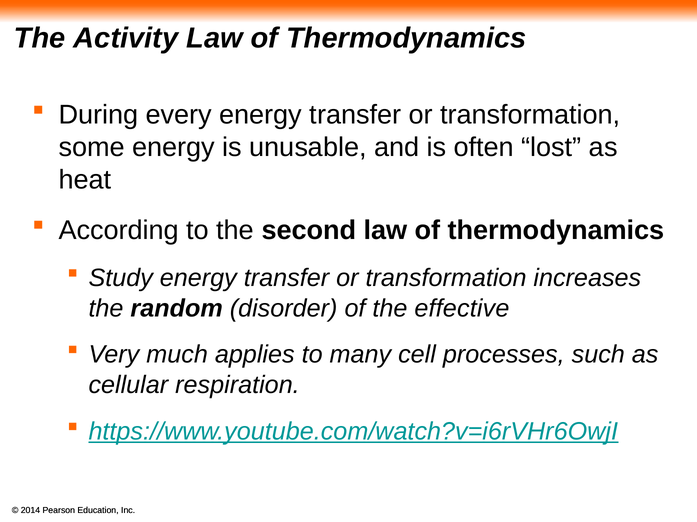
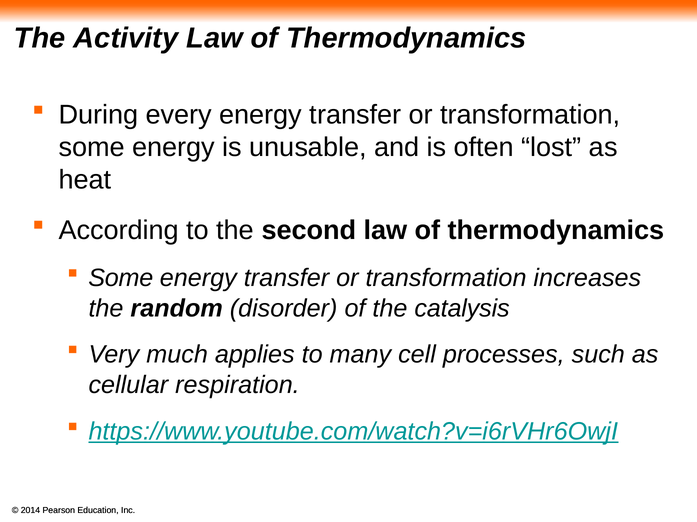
Study: Study -> Some (121, 278)
effective: effective -> catalysis (462, 309)
